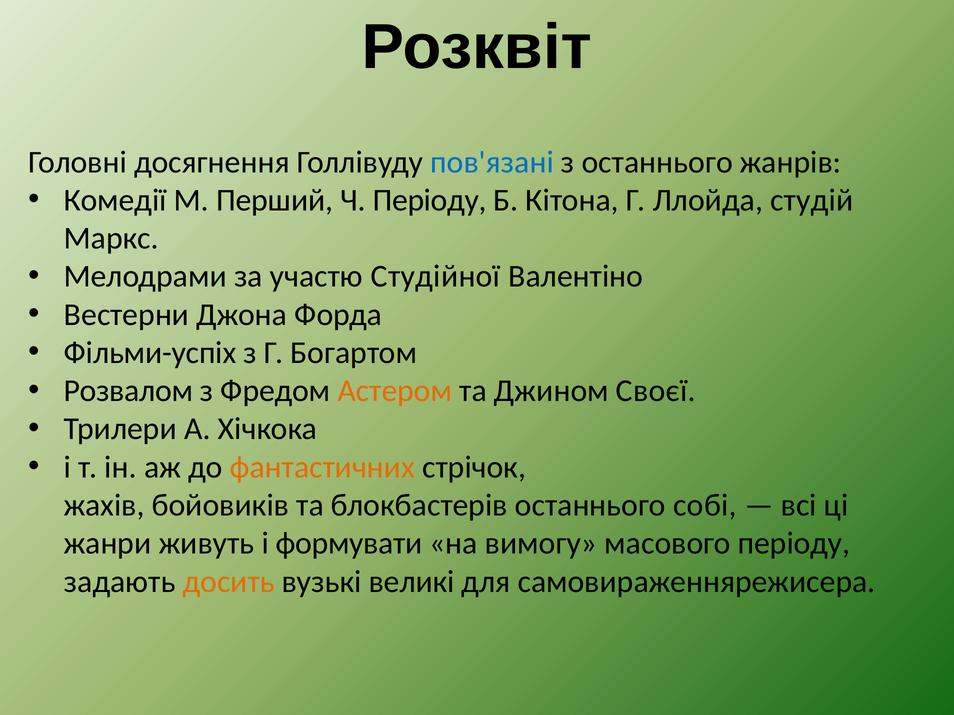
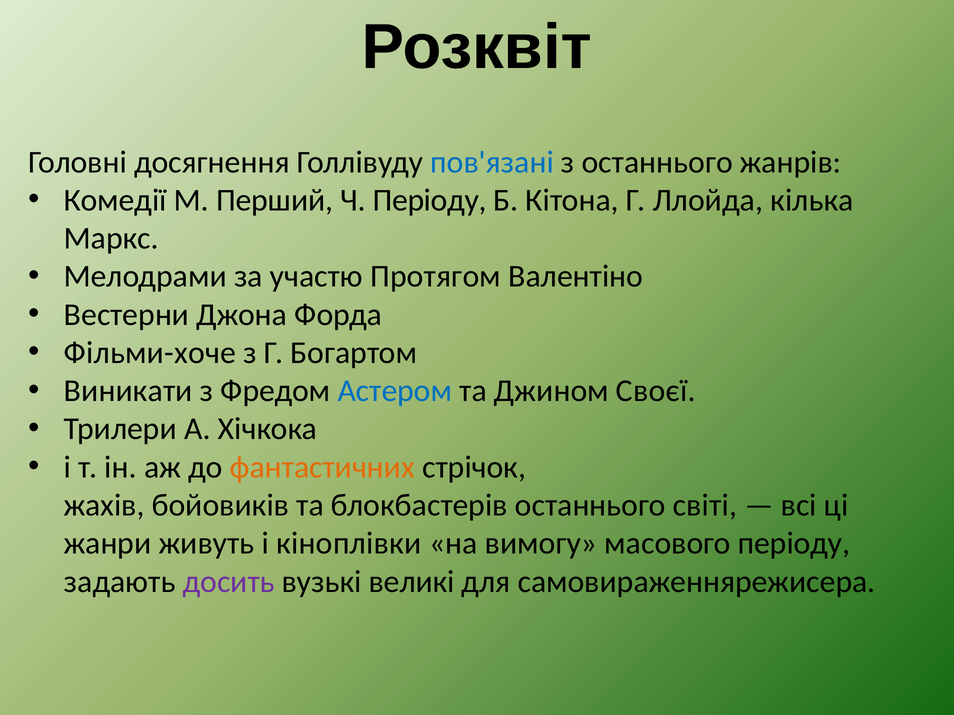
студій: студій -> кілька (812, 200)
Студійної: Студійної -> Протягом (436, 277)
Фільми-успіх: Фільми-успіх -> Фільми-хоче (150, 353)
Розвалом: Розвалом -> Виникати (128, 391)
Астером colour: orange -> blue (395, 391)
собі: собі -> світі (705, 506)
формувати: формувати -> кіноплівки (349, 544)
досить colour: orange -> purple (229, 582)
